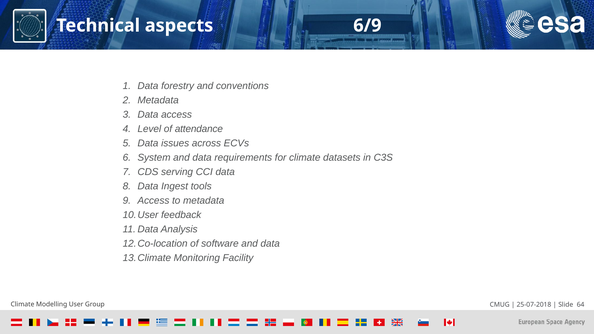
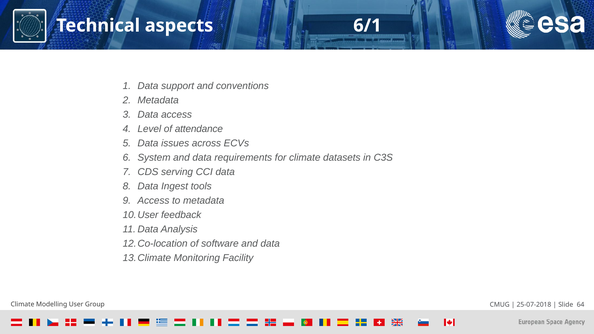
6/9: 6/9 -> 6/1 (367, 26)
forestry: forestry -> support (178, 86)
